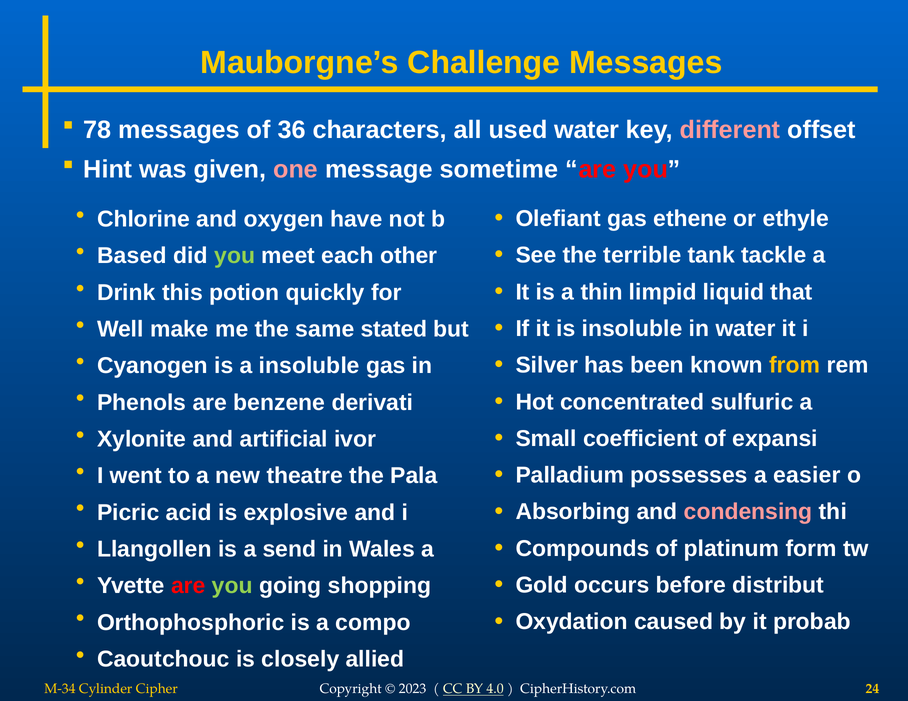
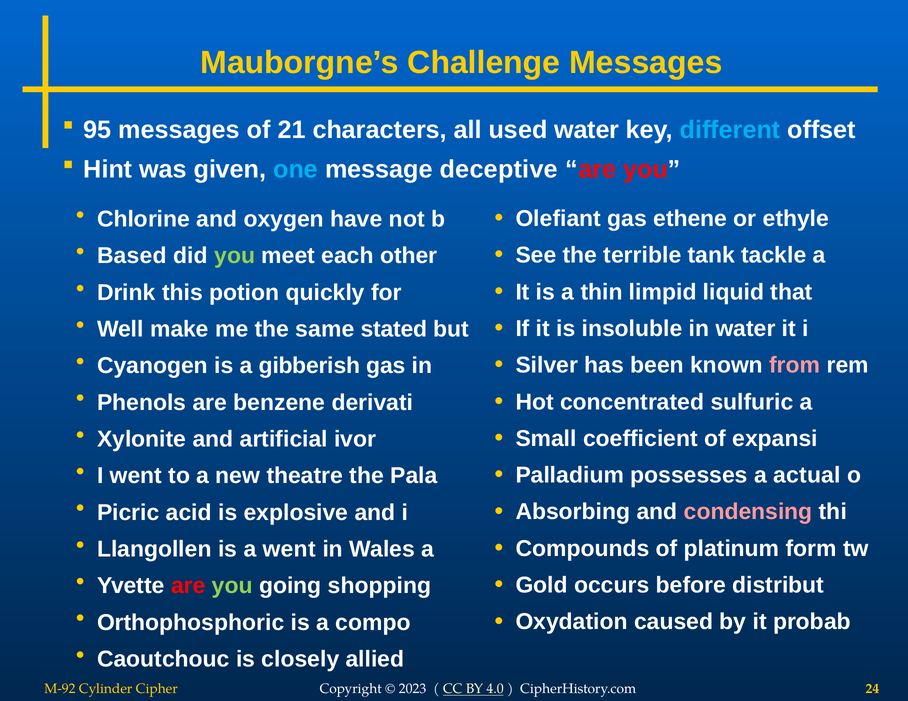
78: 78 -> 95 (97, 130)
36: 36 -> 21 (292, 130)
different colour: pink -> light blue (730, 130)
one colour: pink -> light blue (296, 170)
sometime: sometime -> deceptive (499, 170)
from colour: yellow -> pink (795, 366)
a insoluble: insoluble -> gibberish (309, 366)
easier: easier -> actual (807, 476)
a send: send -> went (289, 550)
M-34: M-34 -> M-92 (60, 689)
